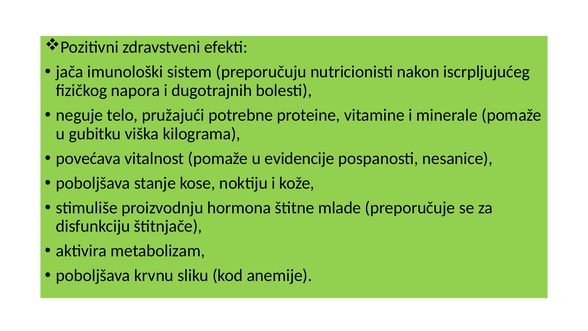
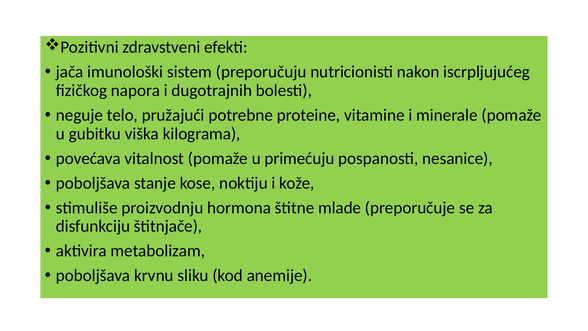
evidencije: evidencije -> primećuju (299, 158)
